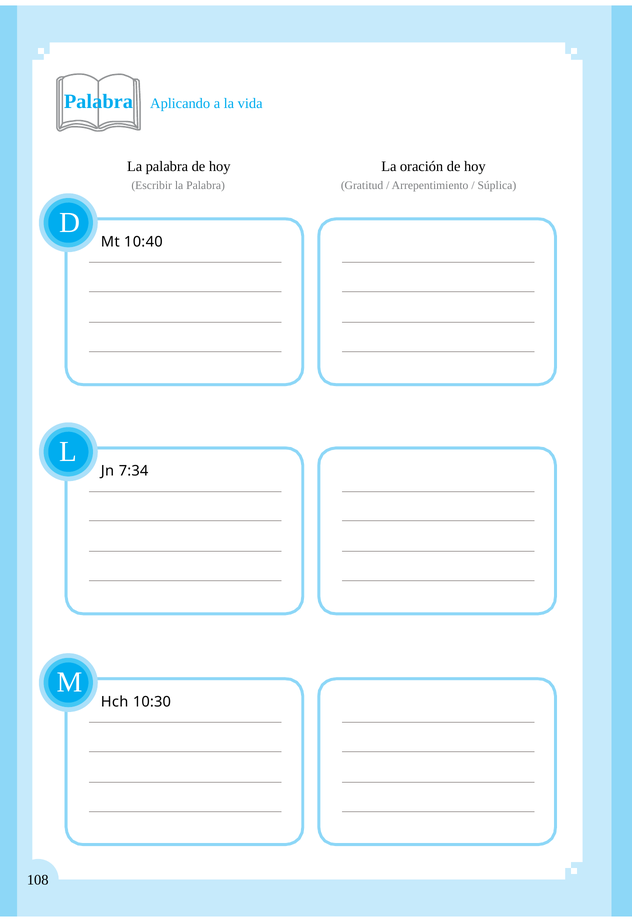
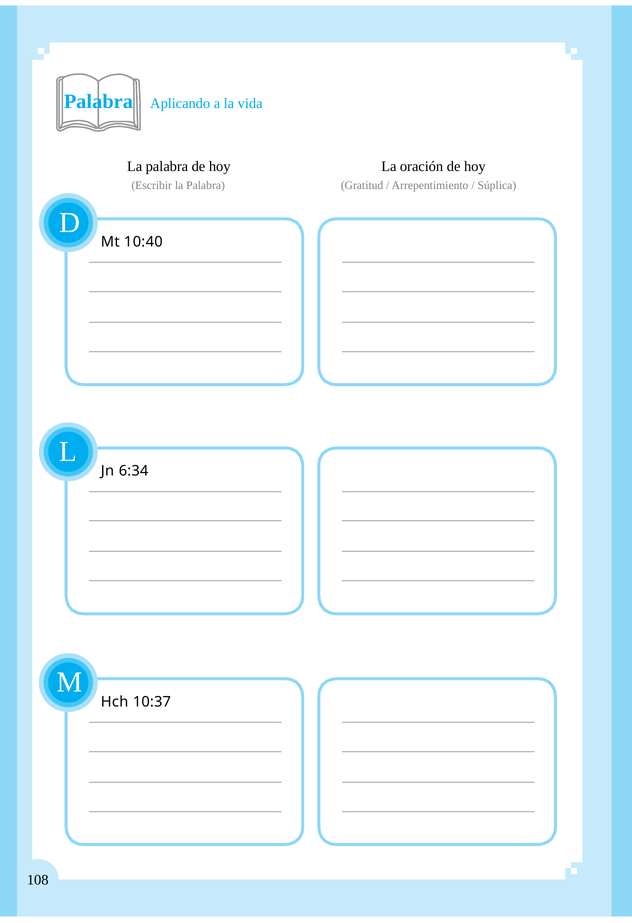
7:34: 7:34 -> 6:34 (134, 471)
10:30: 10:30 -> 10:37 (152, 702)
